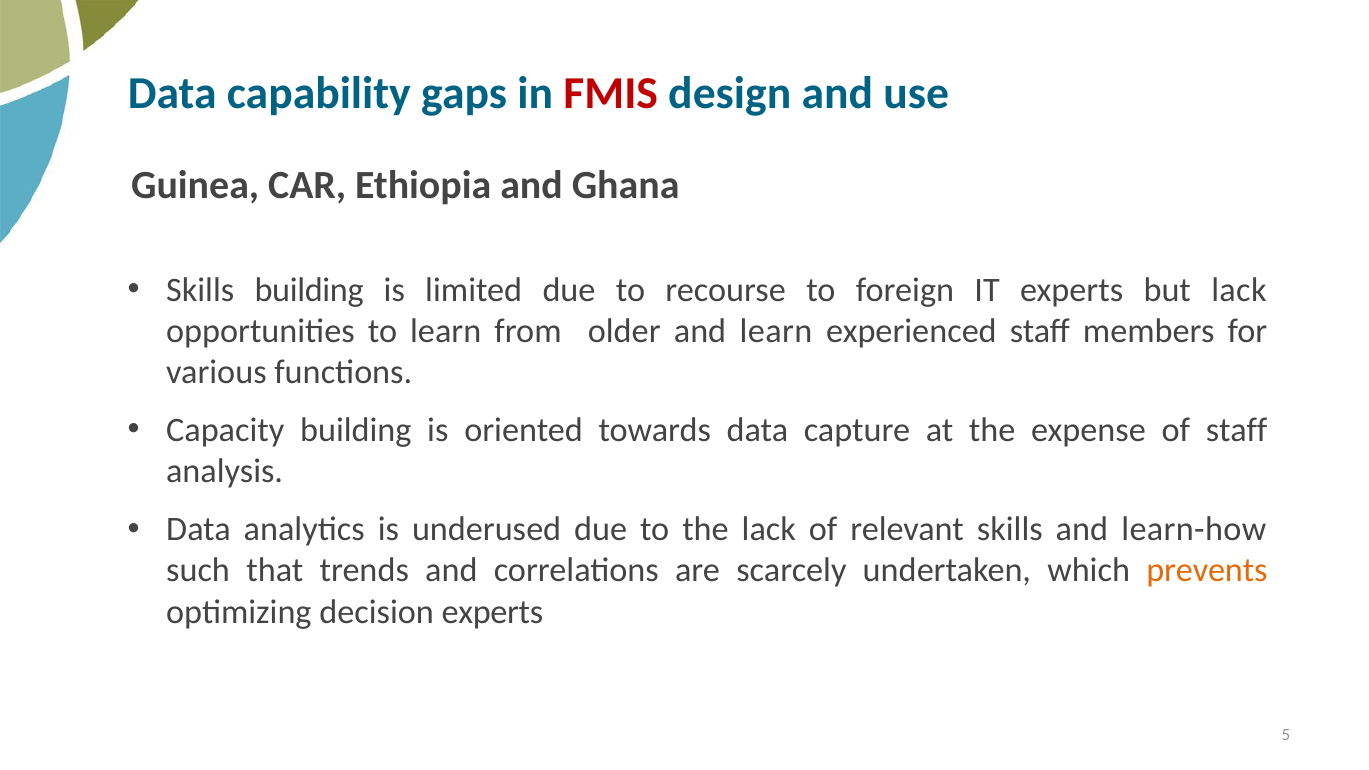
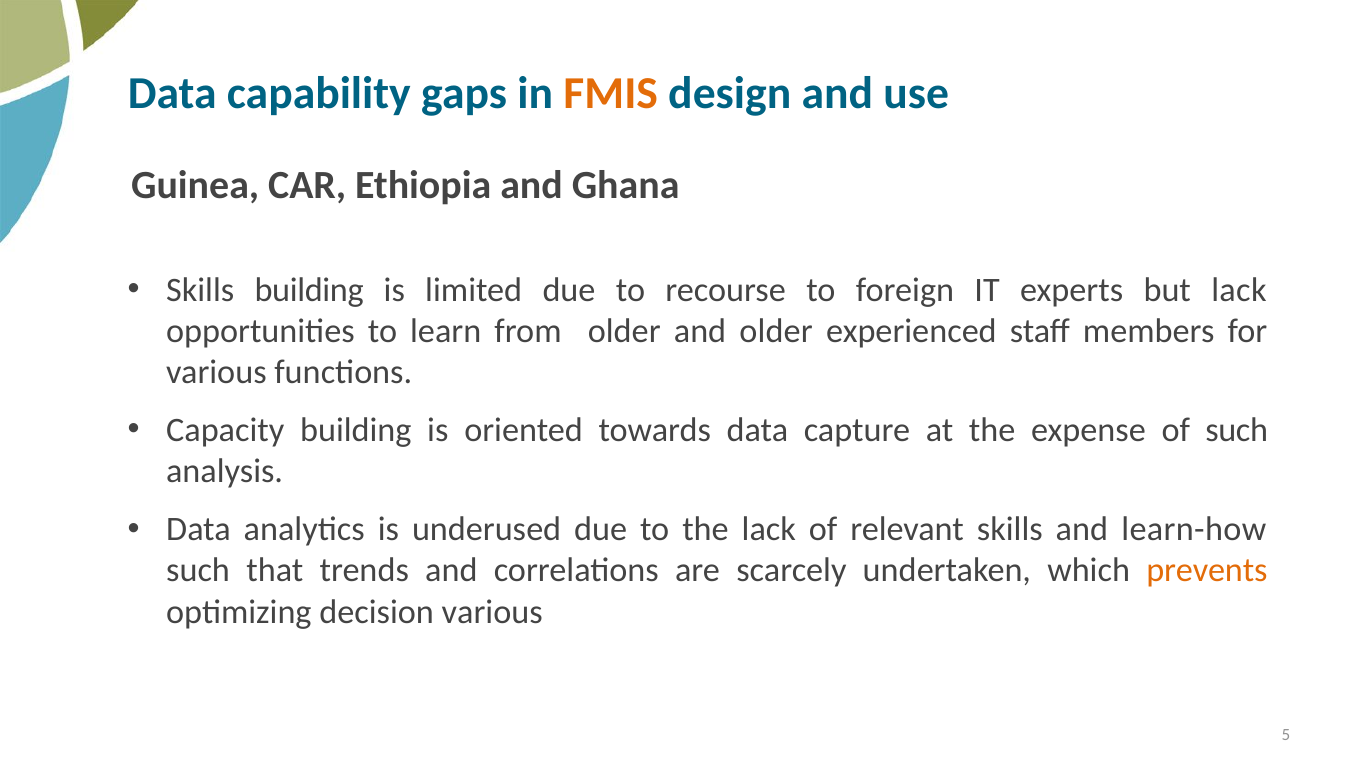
FMIS colour: red -> orange (611, 93)
and learn: learn -> older (776, 331)
of staff: staff -> such (1237, 430)
decision experts: experts -> various (492, 612)
